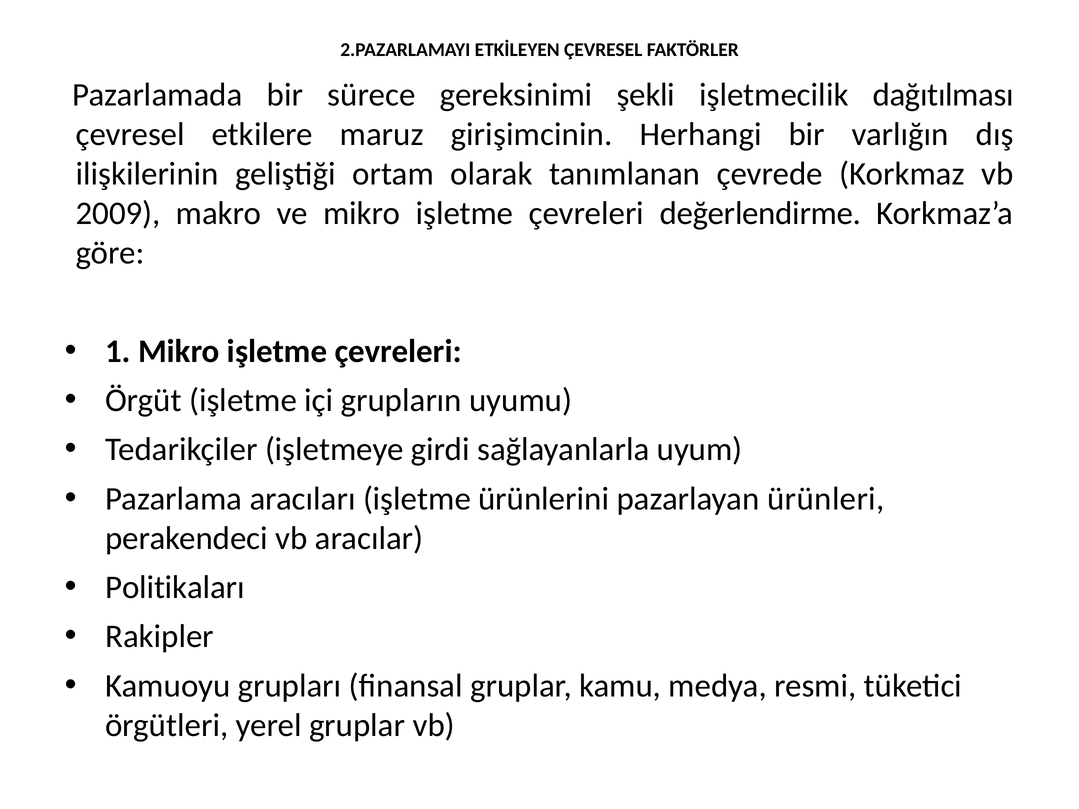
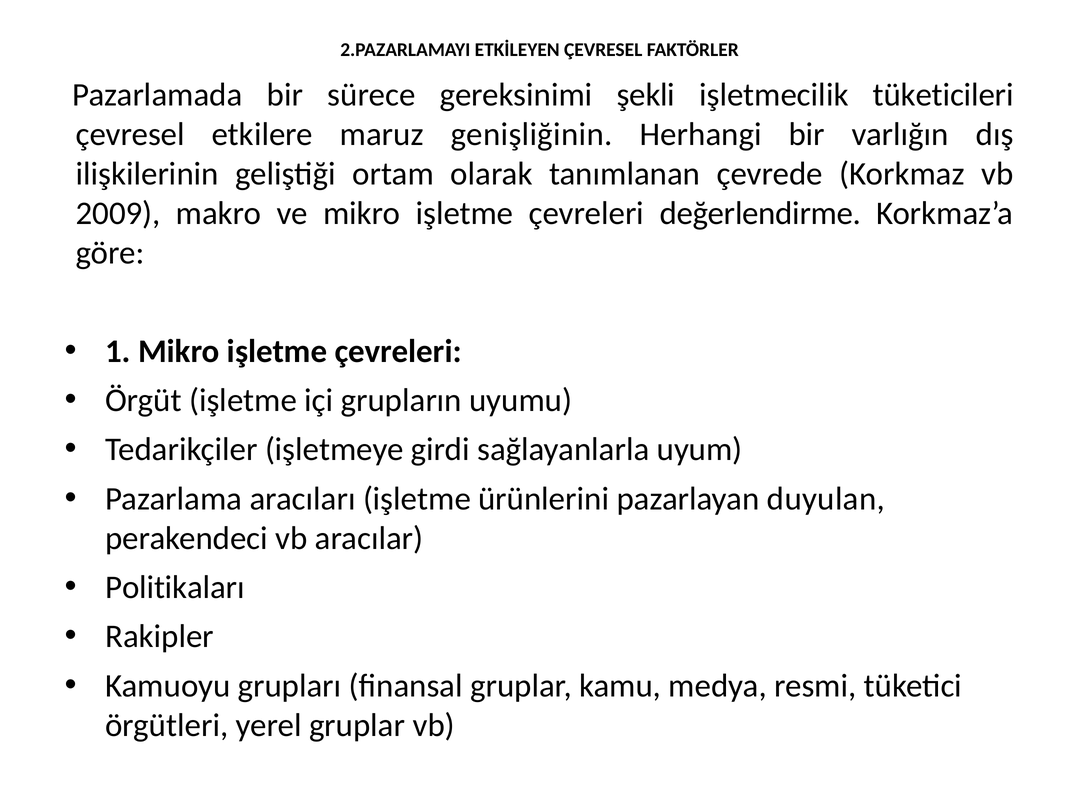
dağıtılması: dağıtılması -> tüketicileri (943, 95)
girişimcinin: girişimcinin -> genişliğinin (532, 134)
ürünleri: ürünleri -> duyulan (826, 499)
